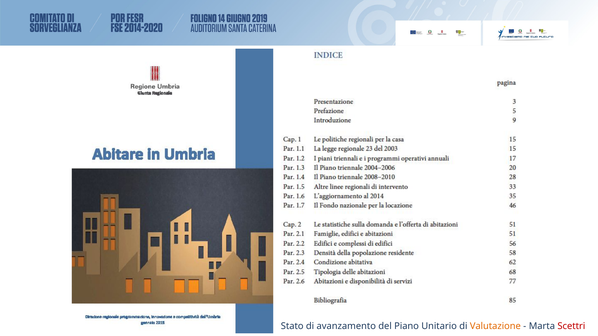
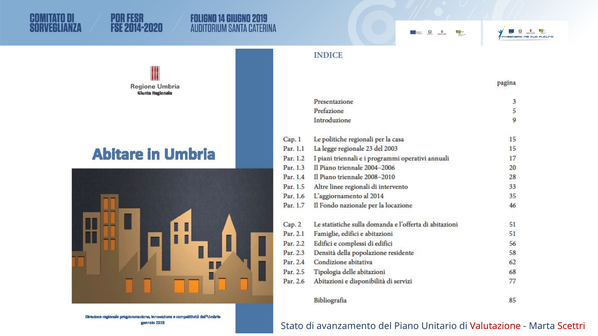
Valutazione colour: orange -> red (495, 326)
